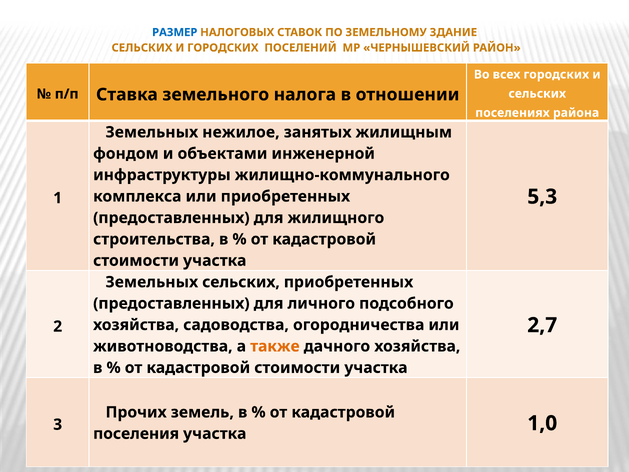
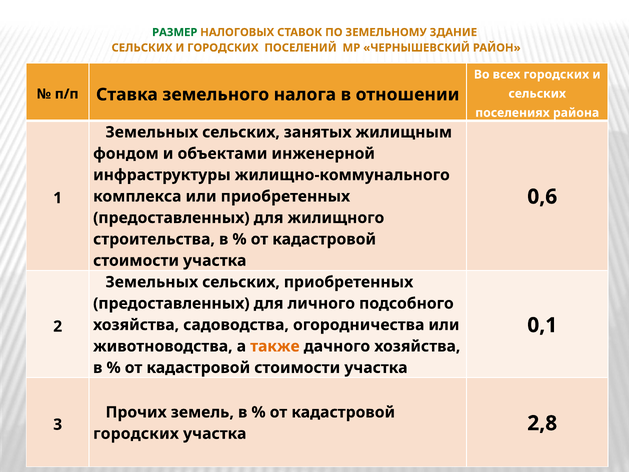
РАЗМЕР colour: blue -> green (175, 32)
нежилое: нежилое -> сельских (241, 132)
5,3: 5,3 -> 0,6 (542, 197)
2,7: 2,7 -> 0,1 (542, 325)
поселения: поселения -> городских (136, 433)
1,0: 1,0 -> 2,8 (542, 423)
